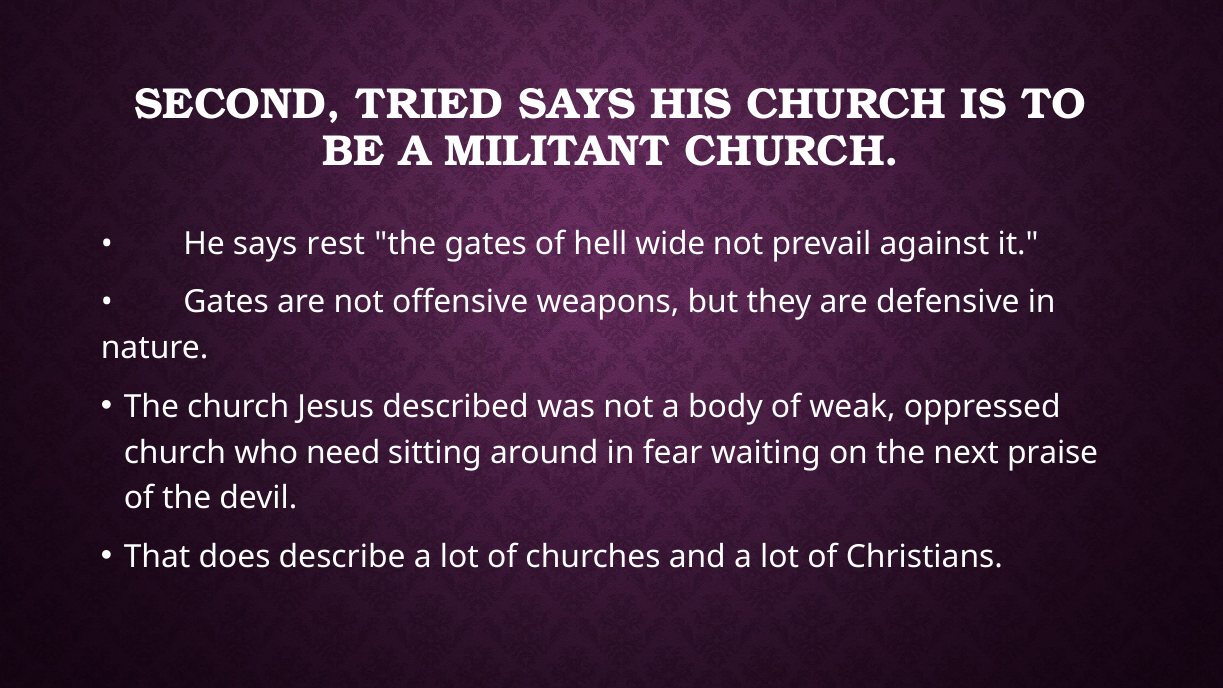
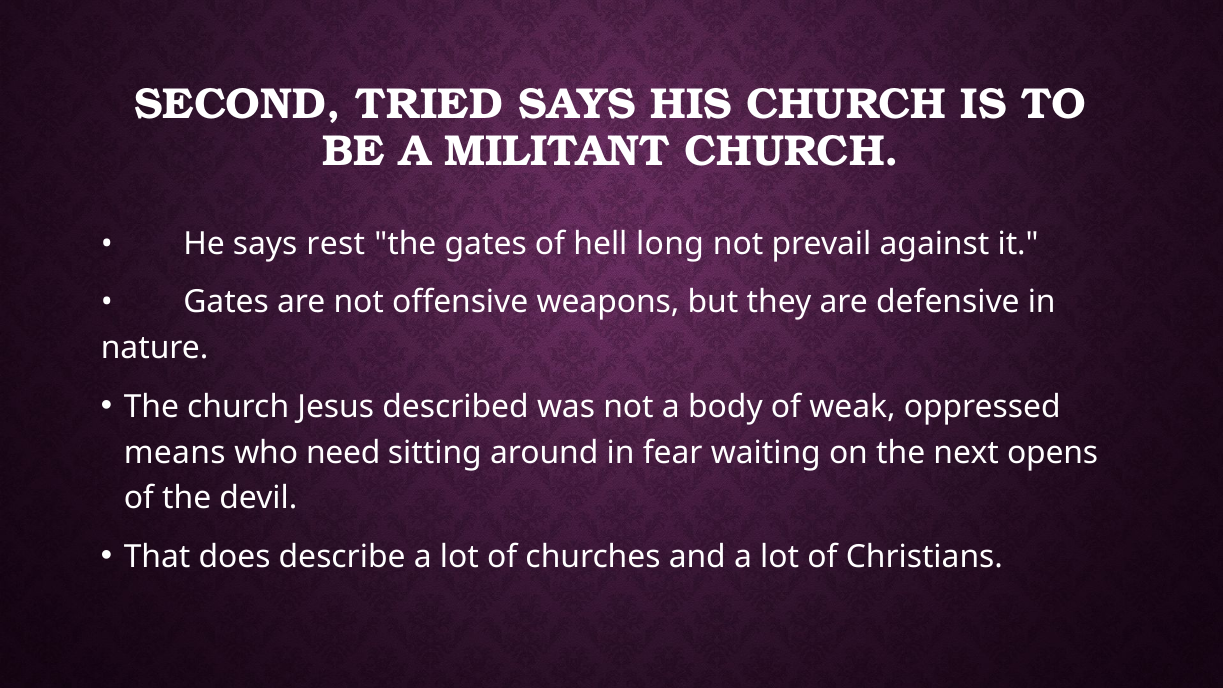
wide: wide -> long (670, 244)
church: church -> means (175, 453)
praise: praise -> opens (1053, 453)
